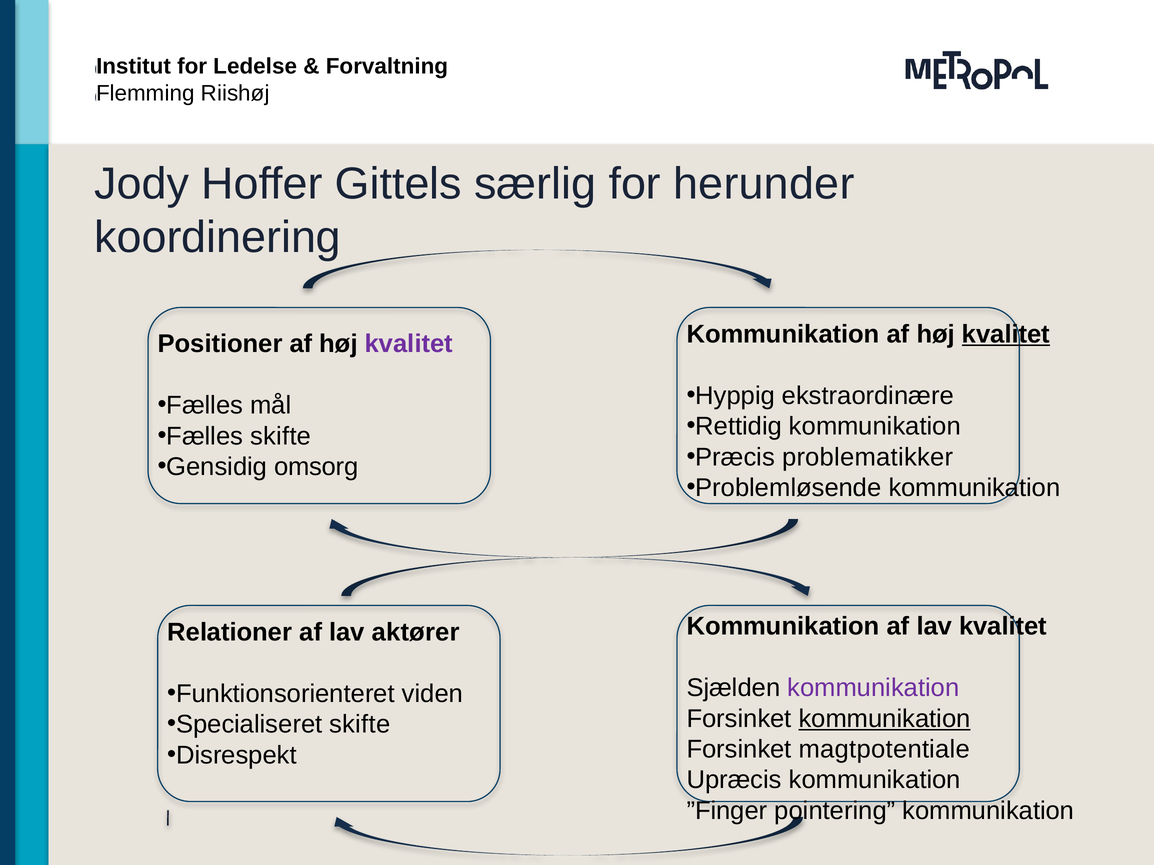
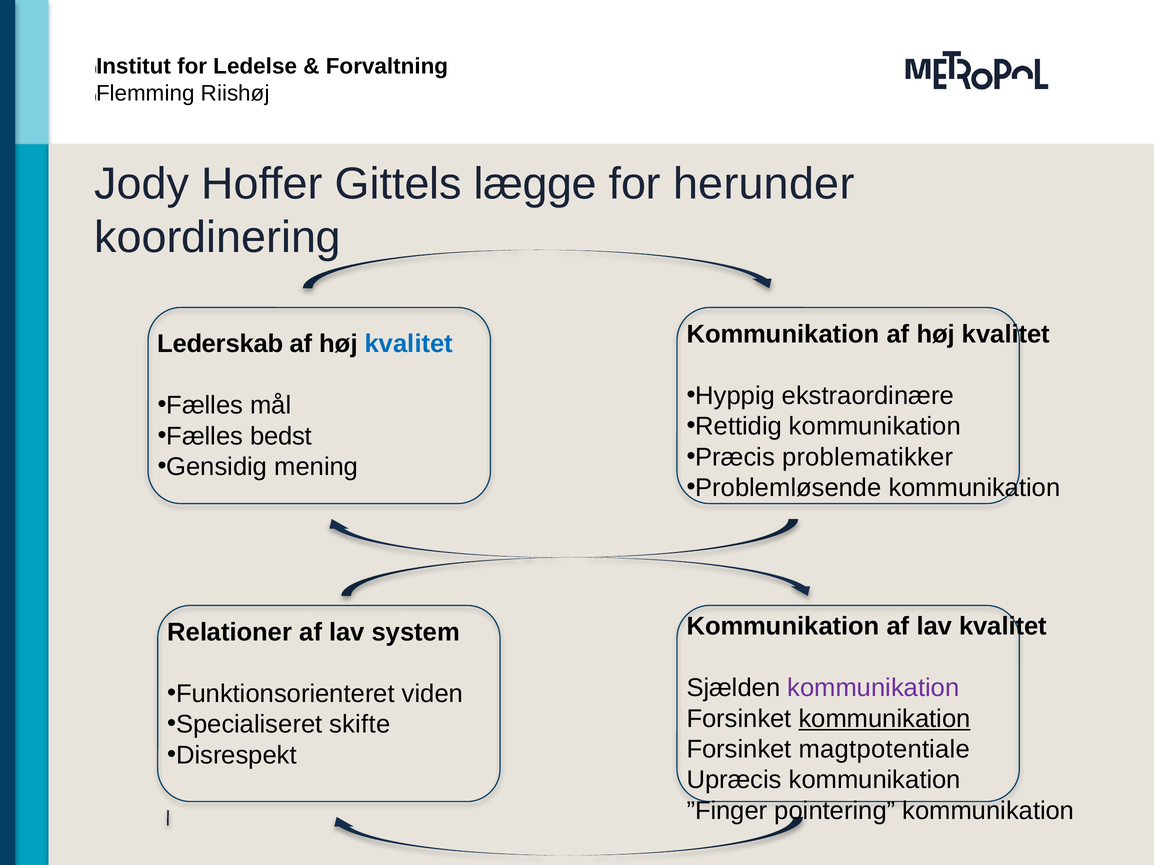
særlig: særlig -> lægge (535, 184)
kvalitet underline: present -> none (1006, 334)
Positioner: Positioner -> Lederskab (220, 344)
kvalitet colour: purple -> blue (409, 344)
Fælles skifte: skifte -> bedst (281, 436)
omsorg: omsorg -> mening (316, 467)
aktører: aktører -> system (416, 633)
